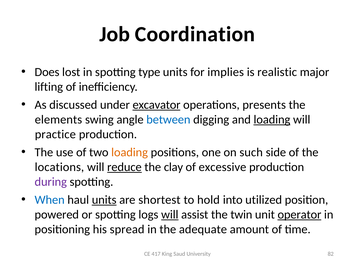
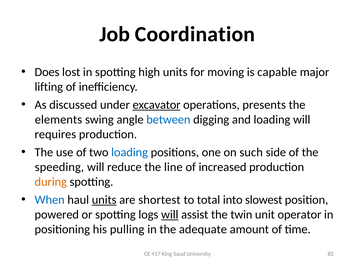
type: type -> high (149, 72)
implies: implies -> moving (226, 72)
realistic: realistic -> capable (277, 72)
loading underline: present -> none (272, 120)
practice: practice -> requires (55, 134)
loading colour: orange -> blue (130, 152)
locations: locations -> speeding (59, 167)
reduce underline: present -> none (124, 167)
clay: clay -> line (173, 167)
excessive: excessive -> increased (223, 167)
during colour: purple -> orange (51, 182)
hold: hold -> total (209, 200)
utilized: utilized -> slowest (264, 200)
operator underline: present -> none (299, 215)
spread: spread -> pulling (127, 230)
